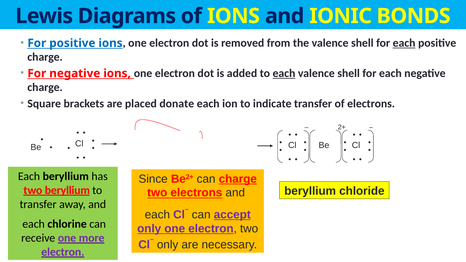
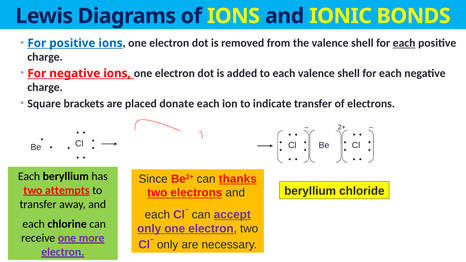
each underline: present -> none (284, 73)
can charge: charge -> thanks (238, 179)
two beryllium: beryllium -> attempts (67, 190)
